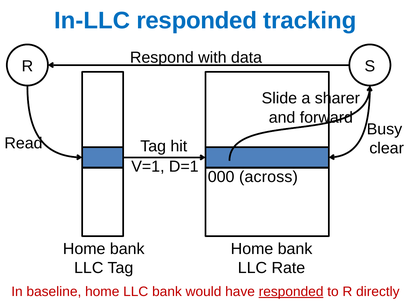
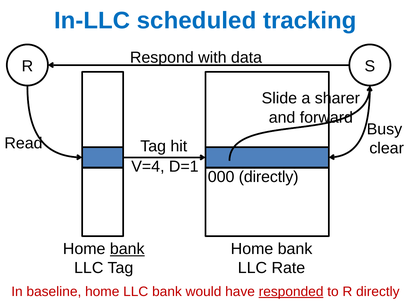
In-LLC responded: responded -> scheduled (197, 21)
V=1: V=1 -> V=4 (148, 167)
000 across: across -> directly (269, 177)
bank underline: none -> present (127, 249)
